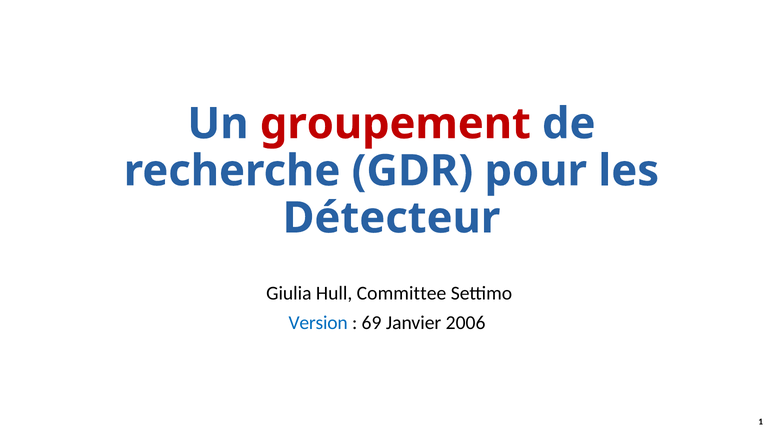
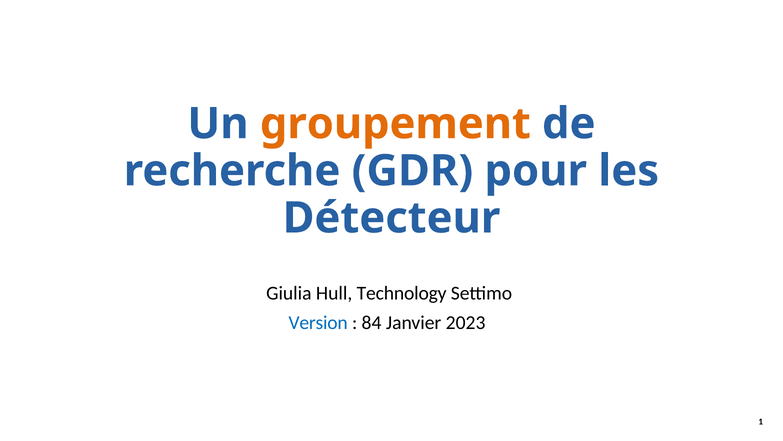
groupement colour: red -> orange (395, 124)
Committee: Committee -> Technology (402, 293)
69: 69 -> 84 (372, 322)
2006: 2006 -> 2023 (466, 322)
